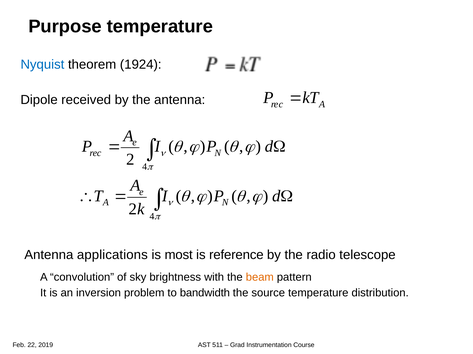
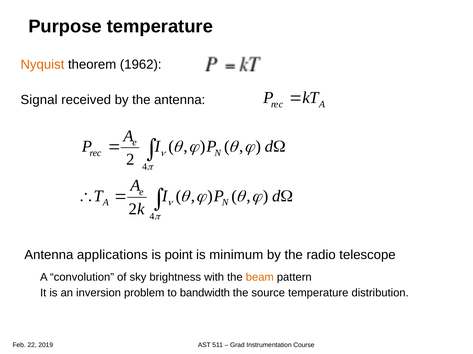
Nyquist colour: blue -> orange (42, 65)
1924: 1924 -> 1962 (141, 65)
Dipole: Dipole -> Signal (39, 100)
most: most -> point (179, 255)
reference: reference -> minimum (236, 255)
